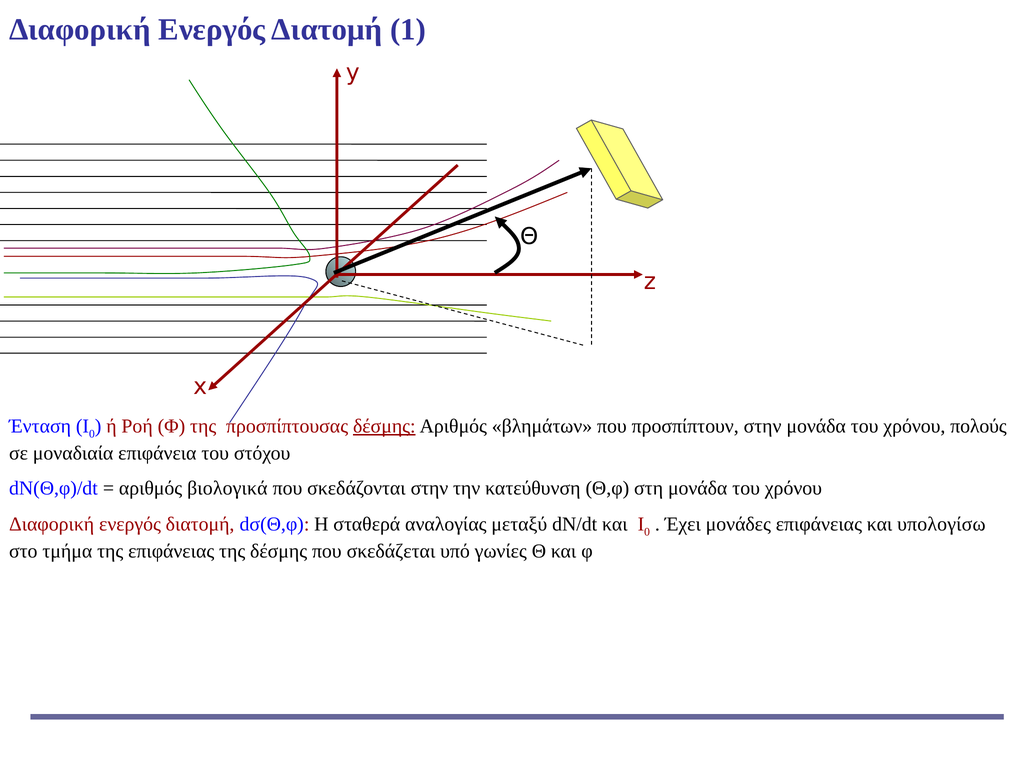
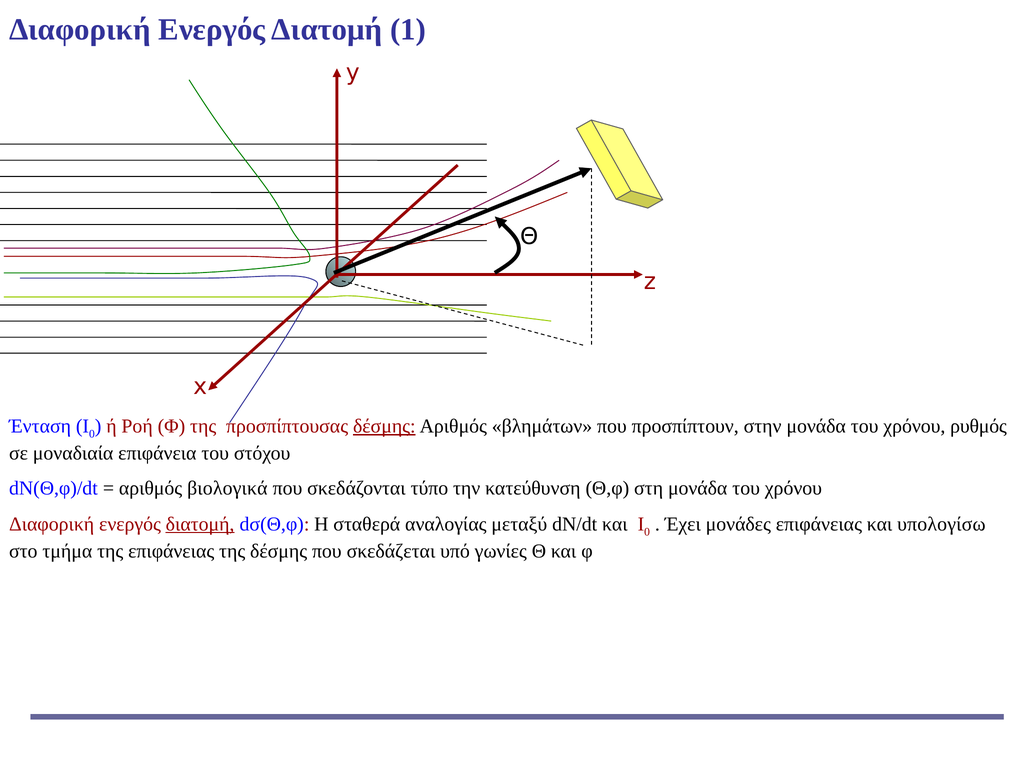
πολούς: πολούς -> ρυθμός (979, 426)
σκεδάζονται στην: στην -> τύπο (429, 488)
διατομή underline: none -> present (200, 524)
